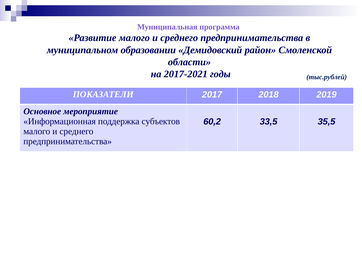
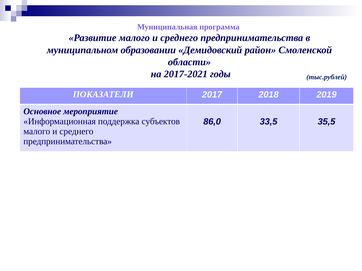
60,2: 60,2 -> 86,0 (212, 122)
